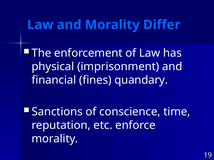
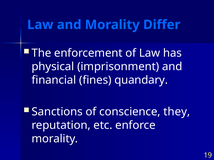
time: time -> they (177, 112)
